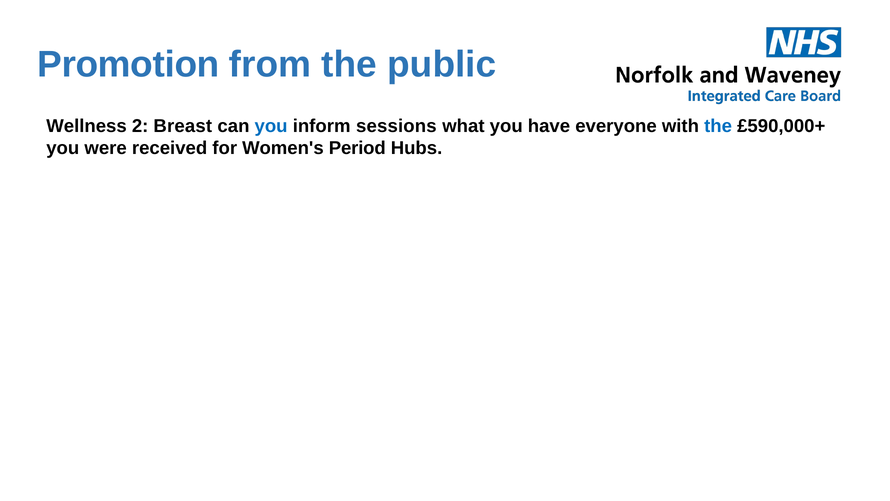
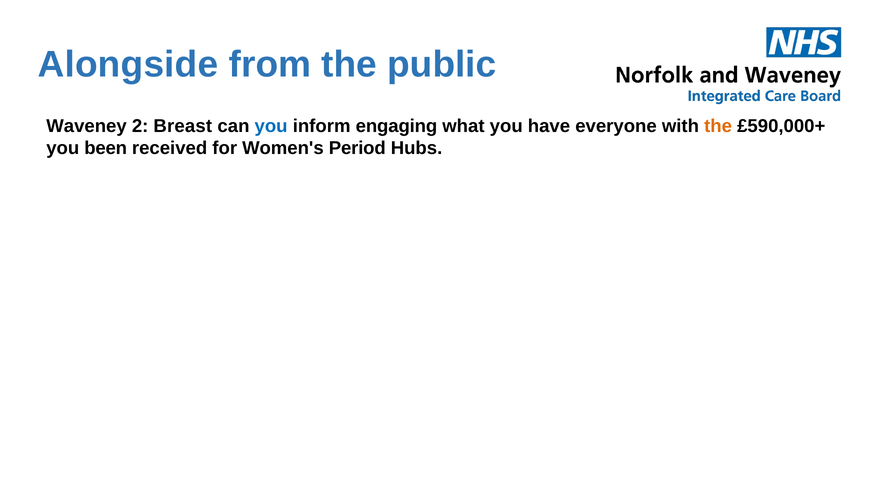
Promotion: Promotion -> Alongside (128, 64)
Wellness: Wellness -> Waveney (87, 126)
sessions: sessions -> engaging (396, 126)
the colour: blue -> orange (718, 126)
were: were -> been (106, 148)
